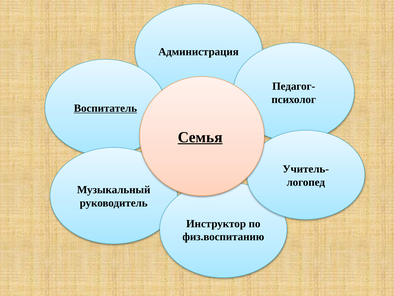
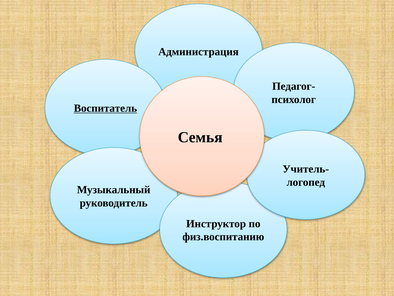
Семья underline: present -> none (200, 137)
